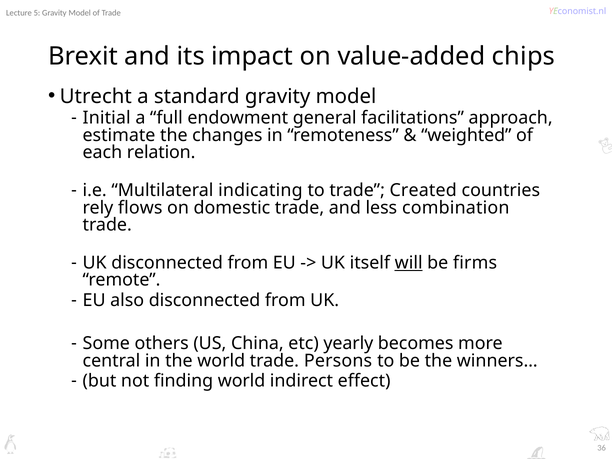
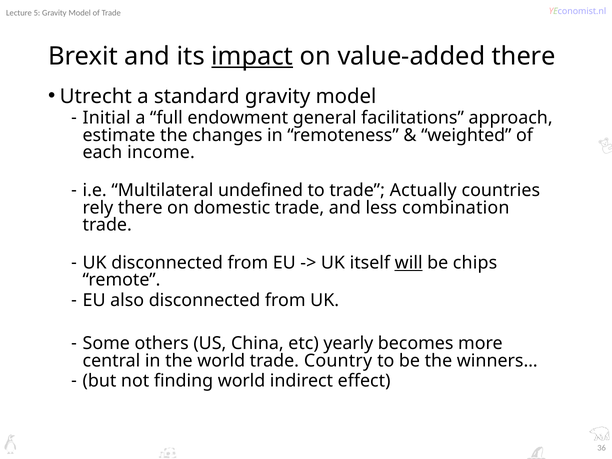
impact underline: none -> present (252, 56)
value-added chips: chips -> there (524, 56)
relation: relation -> income (161, 153)
indicating: indicating -> undefined (261, 190)
Created: Created -> Actually (423, 190)
rely flows: flows -> there (140, 208)
firms: firms -> chips (475, 263)
Persons: Persons -> Country (338, 361)
